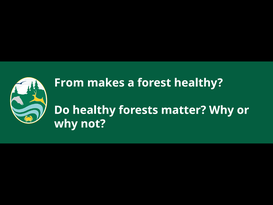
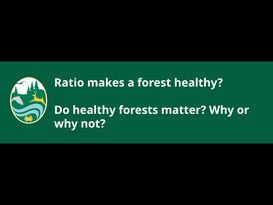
From: From -> Ratio (69, 83)
